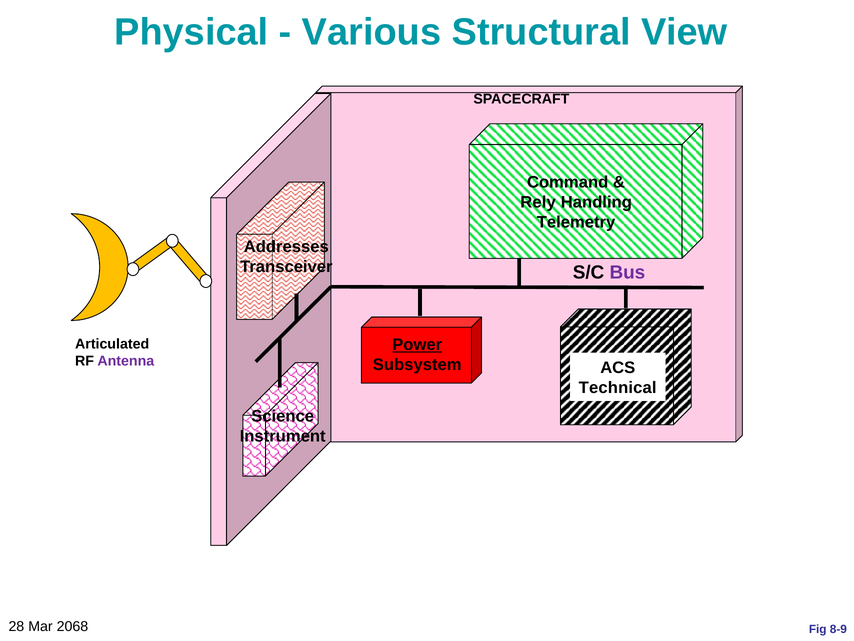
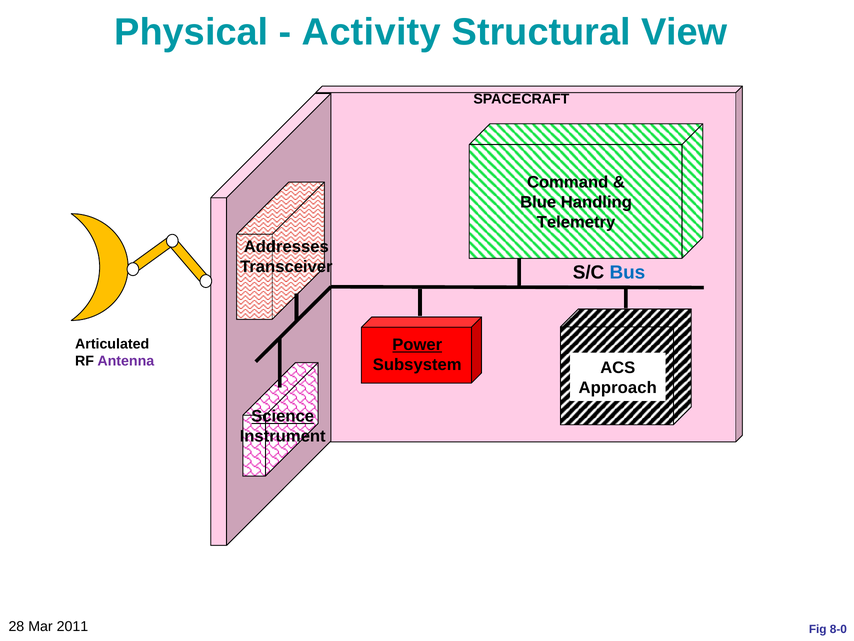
Various: Various -> Activity (371, 32)
Rely: Rely -> Blue (538, 202)
Bus colour: purple -> blue (627, 272)
Technical: Technical -> Approach (618, 388)
Science underline: none -> present (283, 416)
2068: 2068 -> 2011 (72, 626)
8-9: 8-9 -> 8-0 (838, 629)
